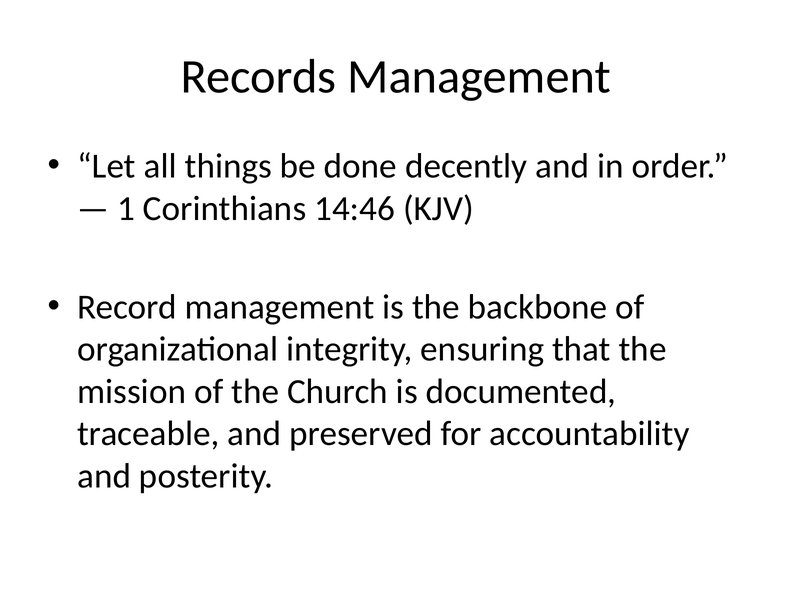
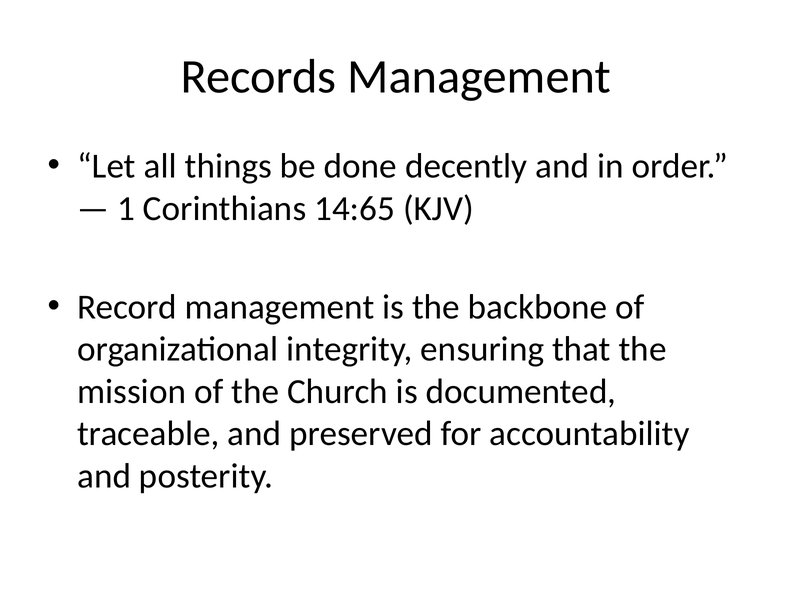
14:46: 14:46 -> 14:65 (355, 208)
